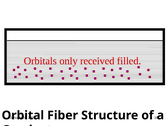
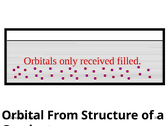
Fiber: Fiber -> From (63, 115)
